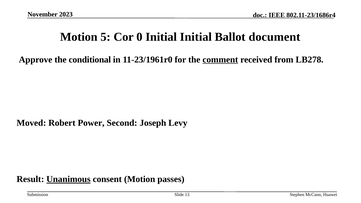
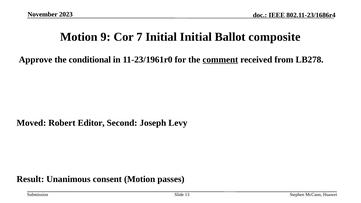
5: 5 -> 9 (106, 37)
0: 0 -> 7 (139, 37)
document: document -> composite (274, 37)
Power: Power -> Editor (91, 123)
Unanimous underline: present -> none (68, 179)
